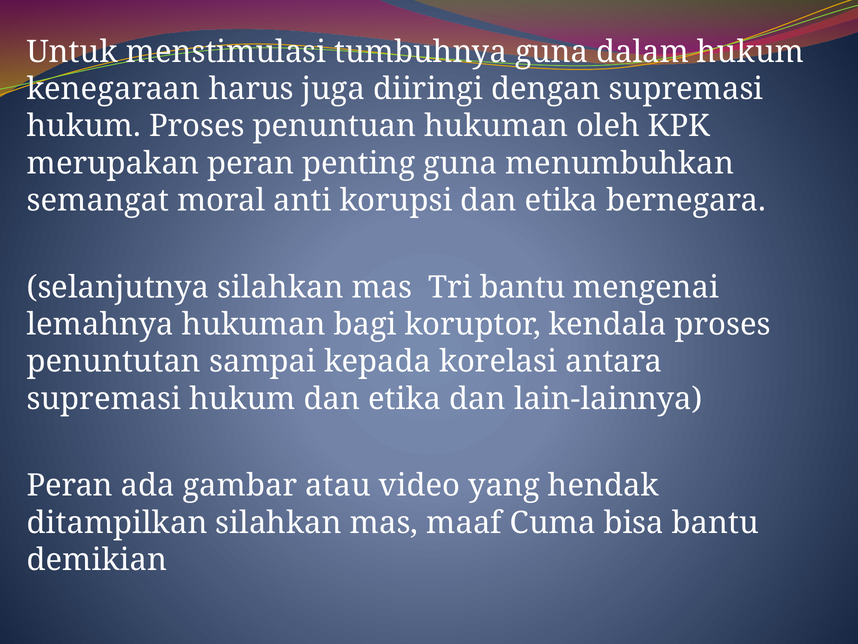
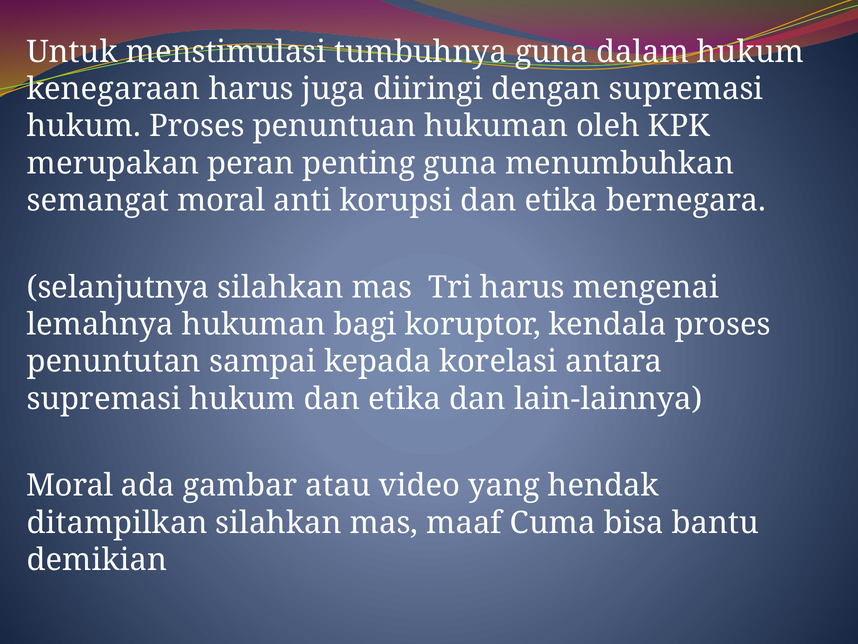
Tri bantu: bantu -> harus (522, 287)
Peran: Peran -> Moral (70, 485)
